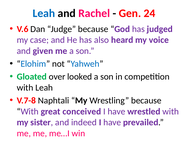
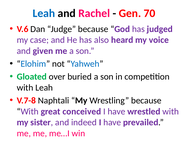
24: 24 -> 70 (149, 13)
looked: looked -> buried (80, 77)
